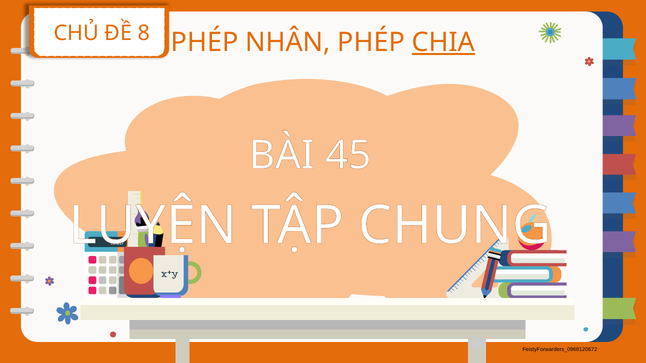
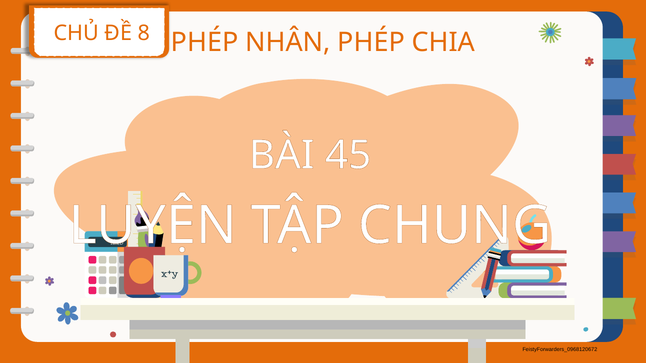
CHIA underline: present -> none (443, 43)
